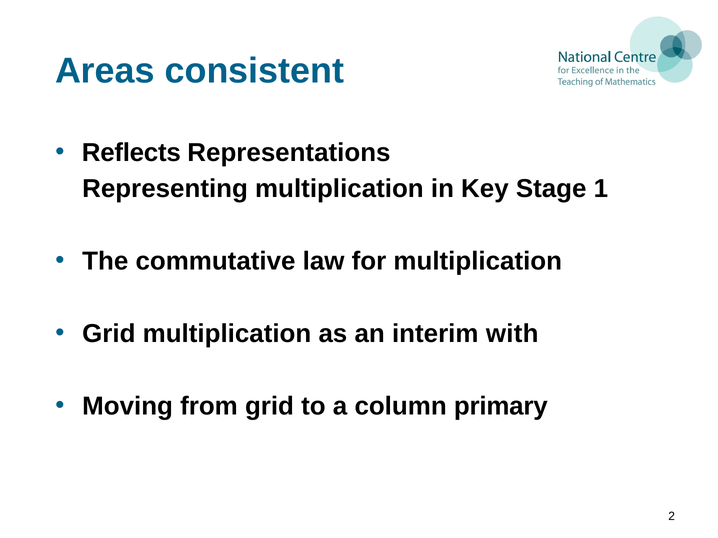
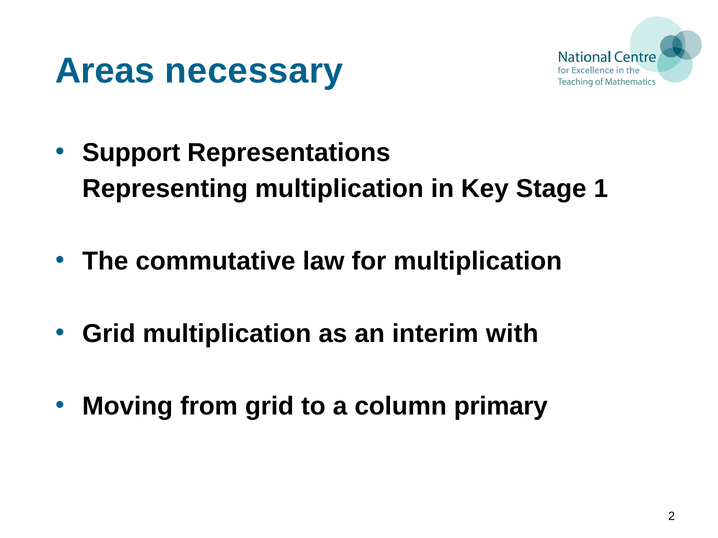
consistent: consistent -> necessary (254, 71)
Reflects: Reflects -> Support (131, 153)
